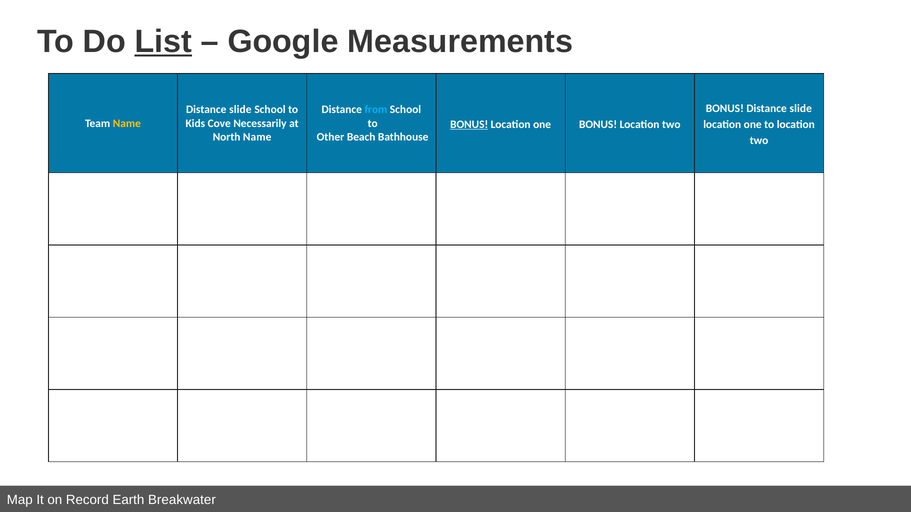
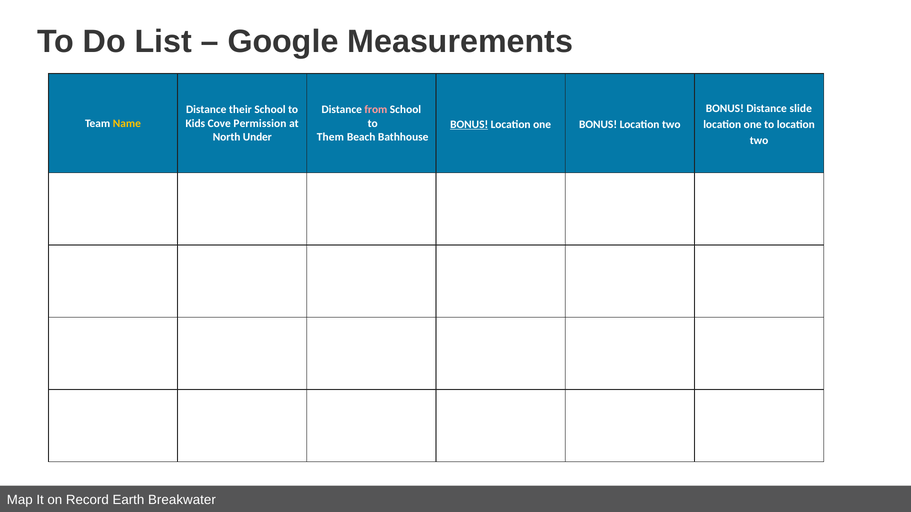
List underline: present -> none (163, 42)
slide: slide -> their (240, 110)
from colour: light blue -> pink (376, 110)
Necessarily: Necessarily -> Permission (260, 123)
North Name: Name -> Under (257, 137)
Other: Other -> Them (330, 137)
